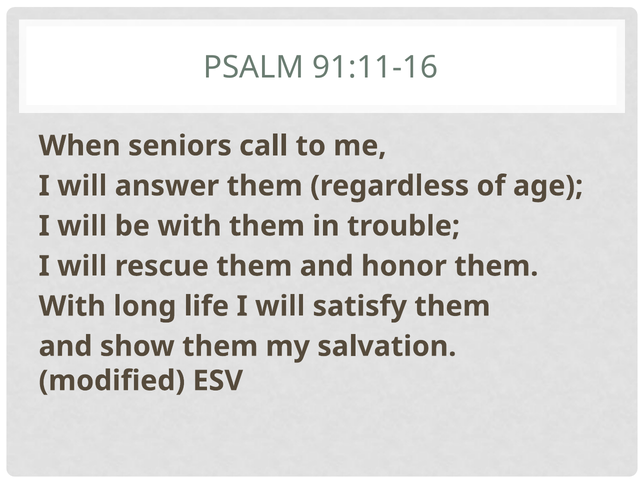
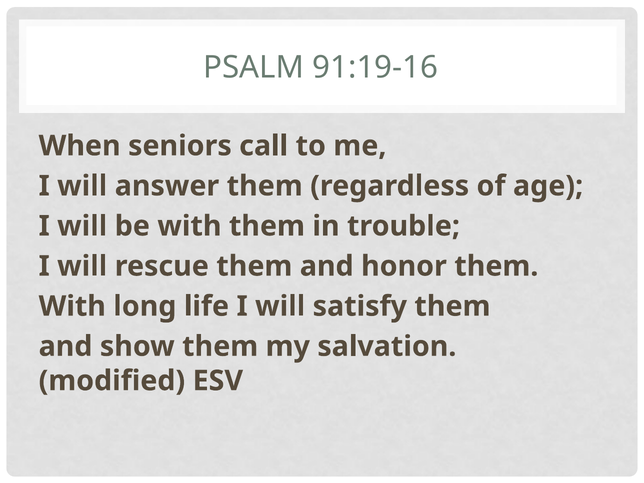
91:11-16: 91:11-16 -> 91:19-16 (375, 68)
